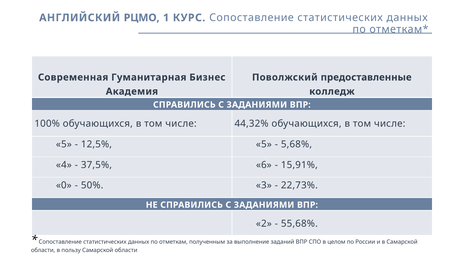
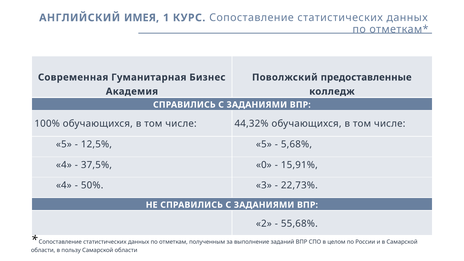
РЦМО: РЦМО -> ИМЕЯ (142, 18)
6: 6 -> 0 (264, 165)
0: 0 -> 4 (64, 185)
